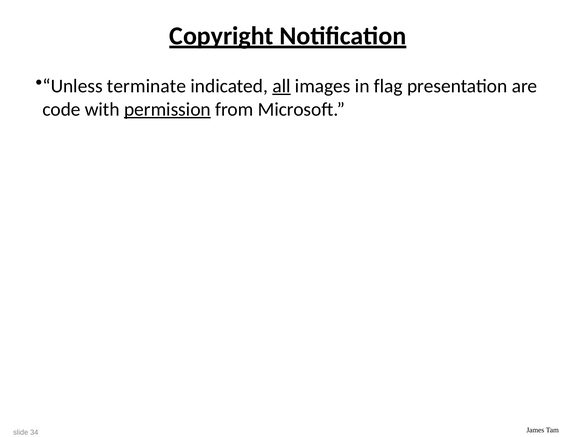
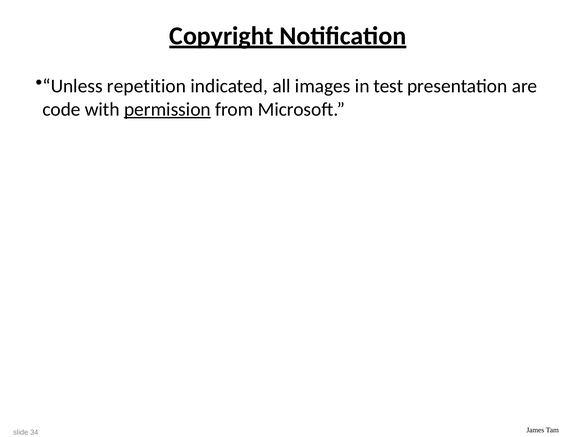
terminate: terminate -> repetition (147, 86)
all underline: present -> none (282, 86)
flag: flag -> test (388, 86)
